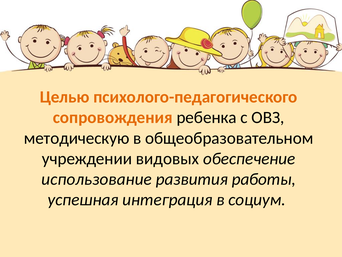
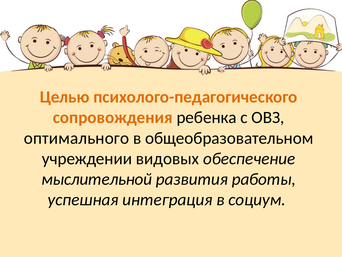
методическую: методическую -> оптимального (76, 138)
использование: использование -> мыслительной (97, 179)
